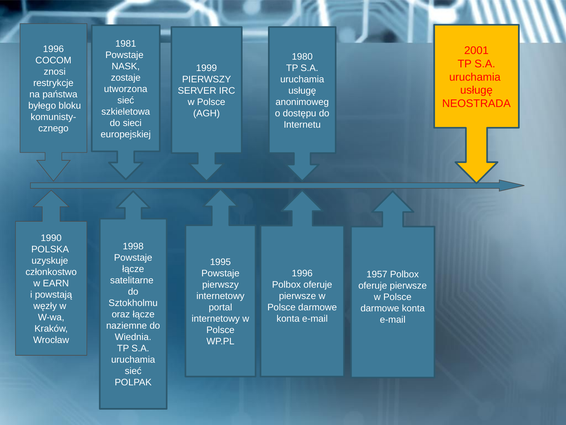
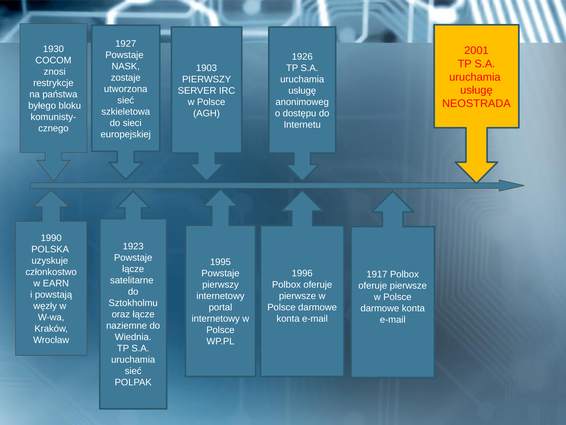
1981: 1981 -> 1927 (126, 44)
1996: 1996 -> 1930 (53, 49)
1980: 1980 -> 1926 (302, 57)
1999: 1999 -> 1903 (207, 68)
1998: 1998 -> 1923 (133, 246)
1957: 1957 -> 1917 (377, 274)
